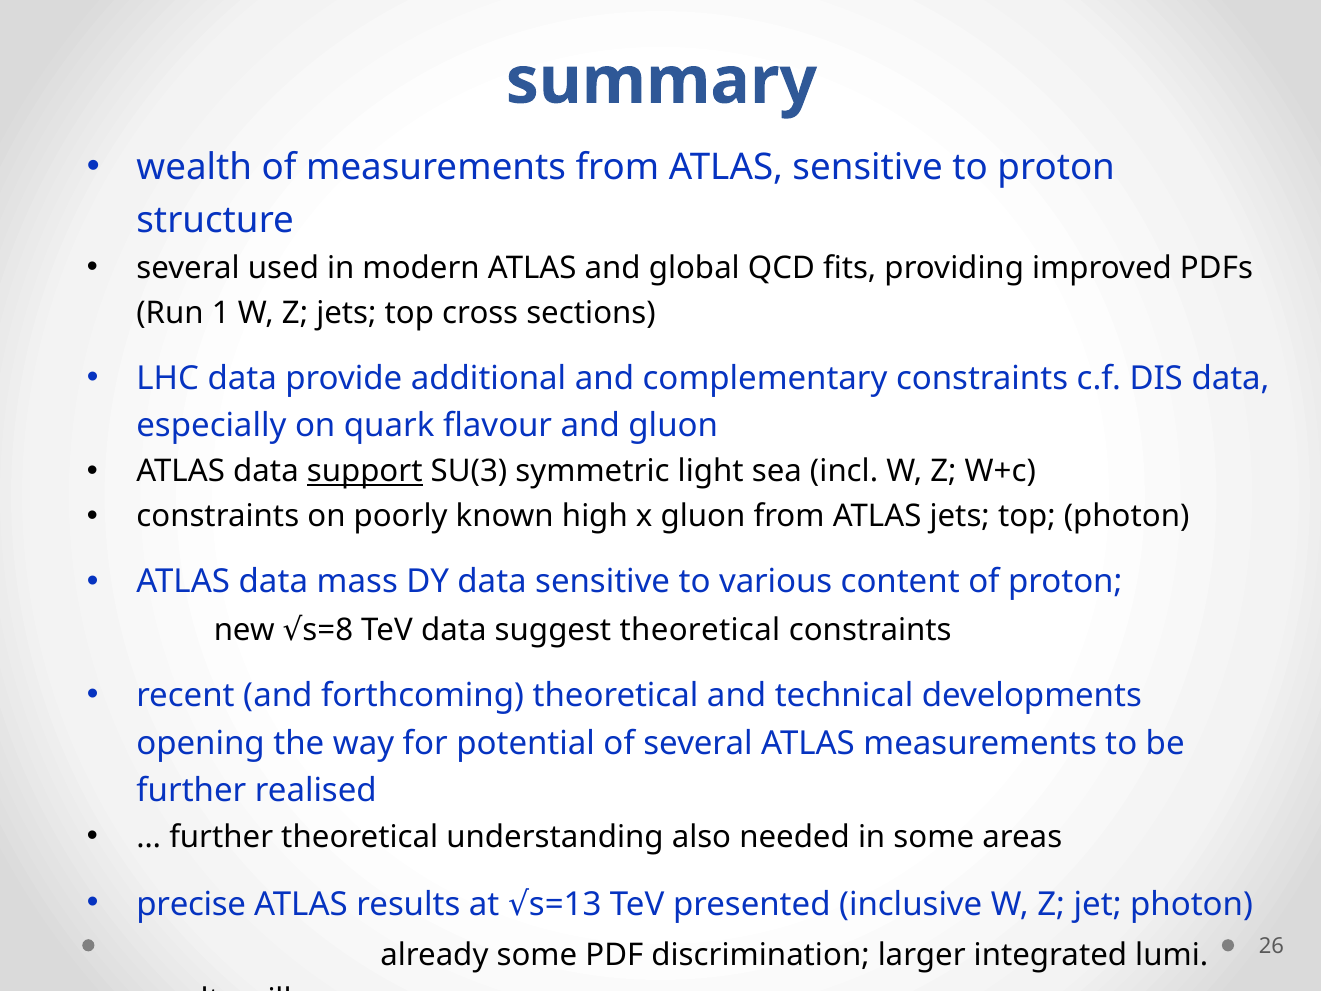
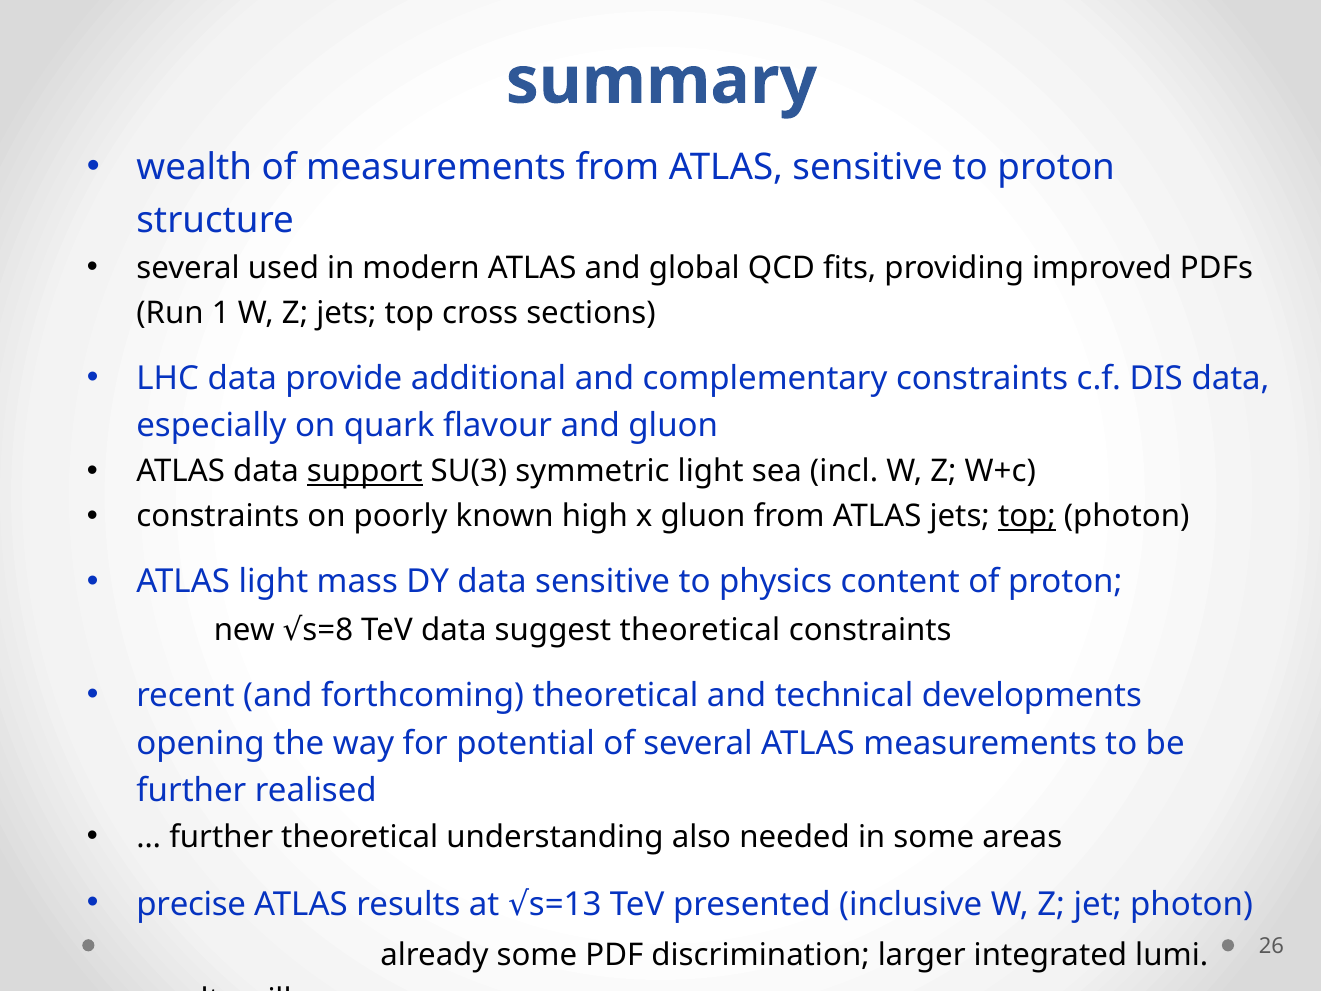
top underline: none -> present (1027, 516)
data: data -> light (273, 582)
various: various -> physics (776, 582)
